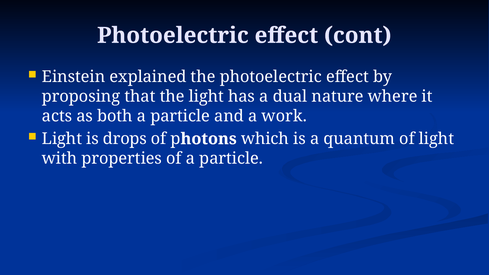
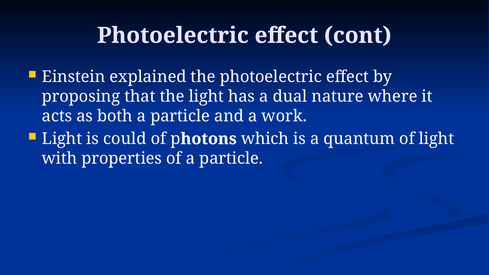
drops: drops -> could (125, 139)
